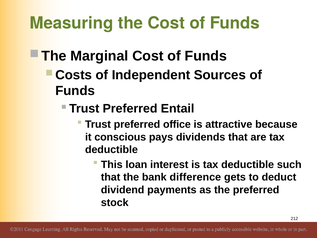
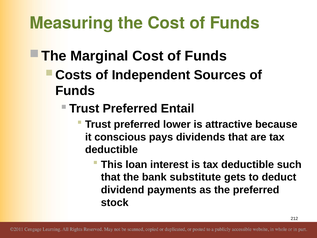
office: office -> lower (177, 124)
difference: difference -> substitute (195, 177)
